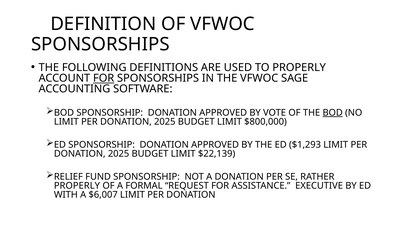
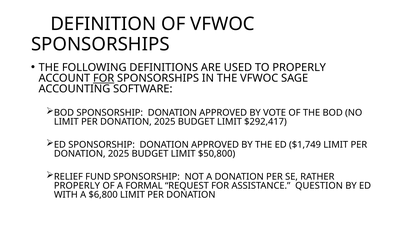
BOD underline: present -> none (333, 113)
$800,000: $800,000 -> $292,417 (266, 122)
$1,293: $1,293 -> $1,749 (305, 145)
$22,139: $22,139 -> $50,800 (217, 154)
EXECUTIVE: EXECUTIVE -> QUESTION (319, 186)
$6,007: $6,007 -> $6,800 (103, 195)
